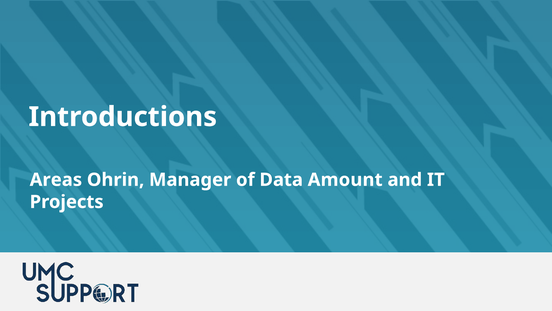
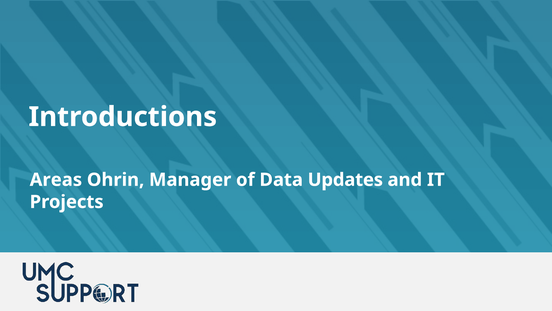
Amount: Amount -> Updates (345, 180)
